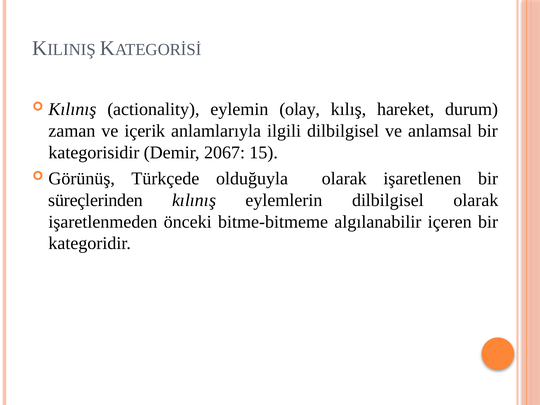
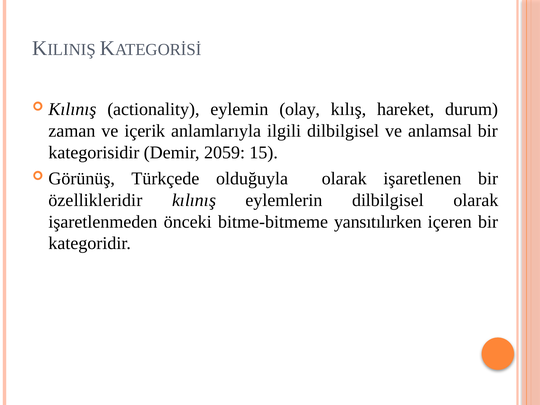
2067: 2067 -> 2059 (225, 152)
süreçlerinden: süreçlerinden -> özellikleridir (95, 200)
algılanabilir: algılanabilir -> yansıtılırken (378, 222)
